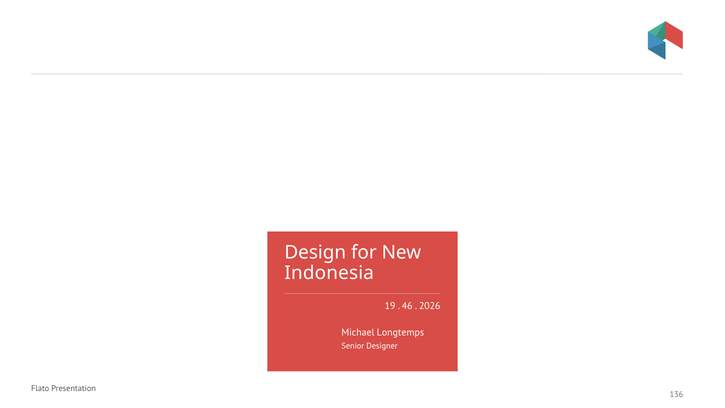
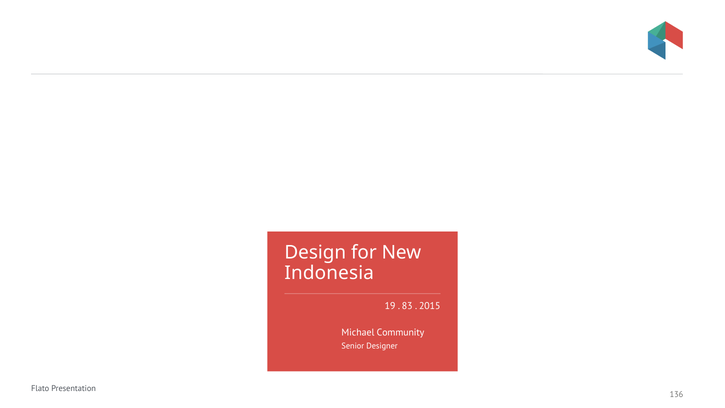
46: 46 -> 83 (407, 306)
2026: 2026 -> 2015 (430, 306)
Longtemps: Longtemps -> Community (400, 332)
